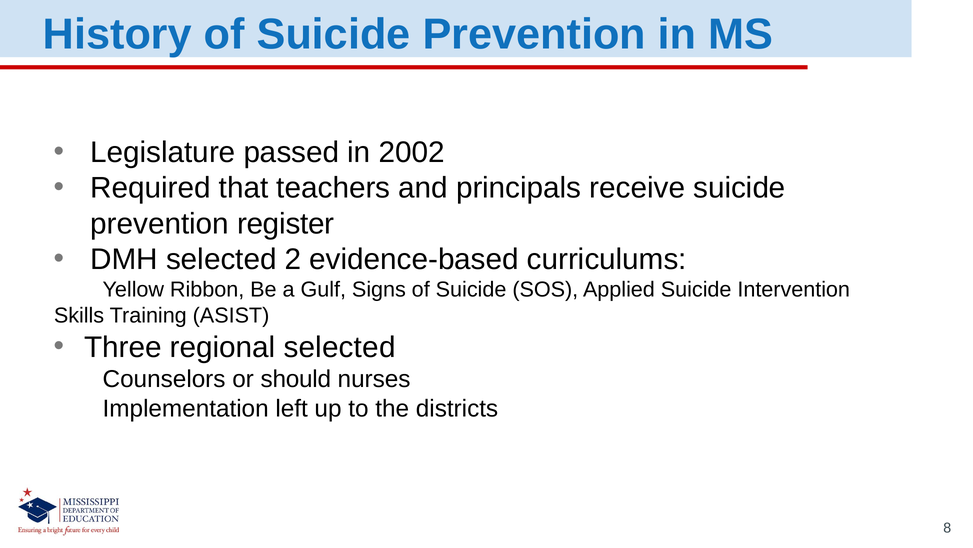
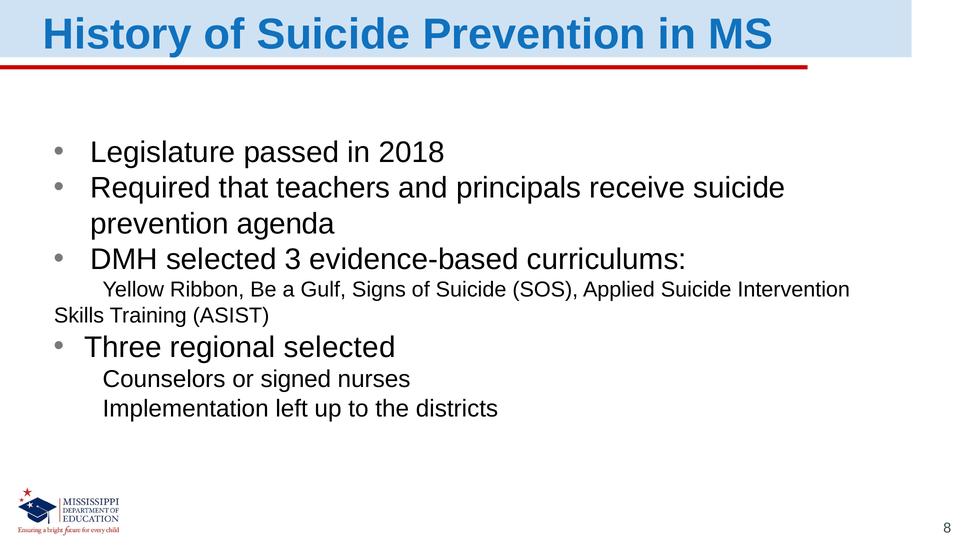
2002: 2002 -> 2018 (412, 152)
register: register -> agenda (286, 224)
2: 2 -> 3 (293, 259)
should: should -> signed (296, 379)
